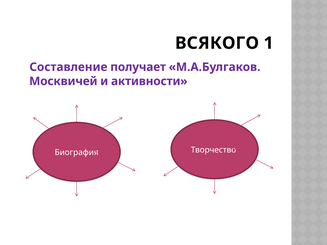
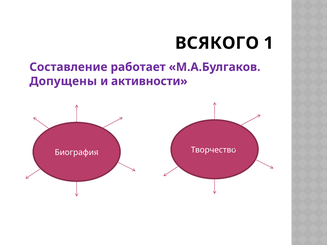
получает: получает -> работает (138, 67)
Москвичей: Москвичей -> Допущены (63, 81)
